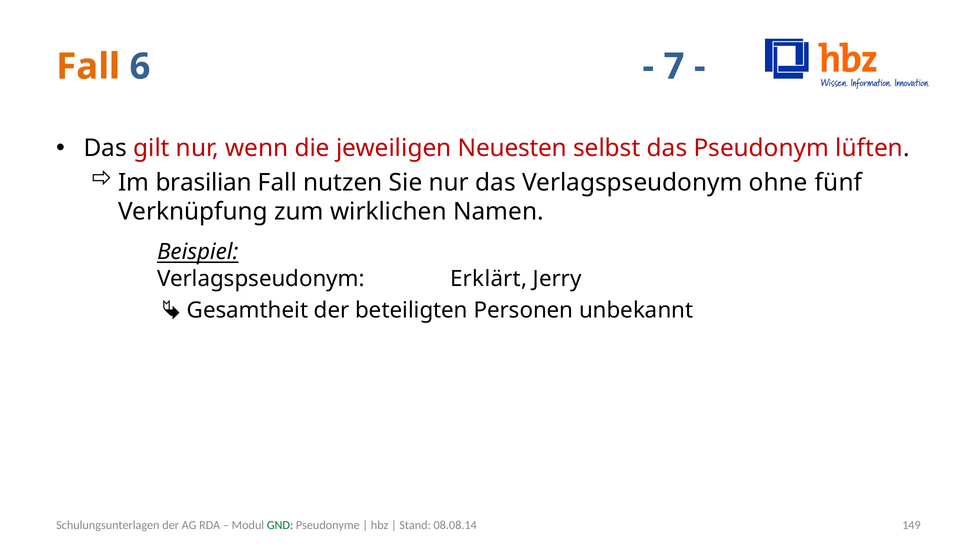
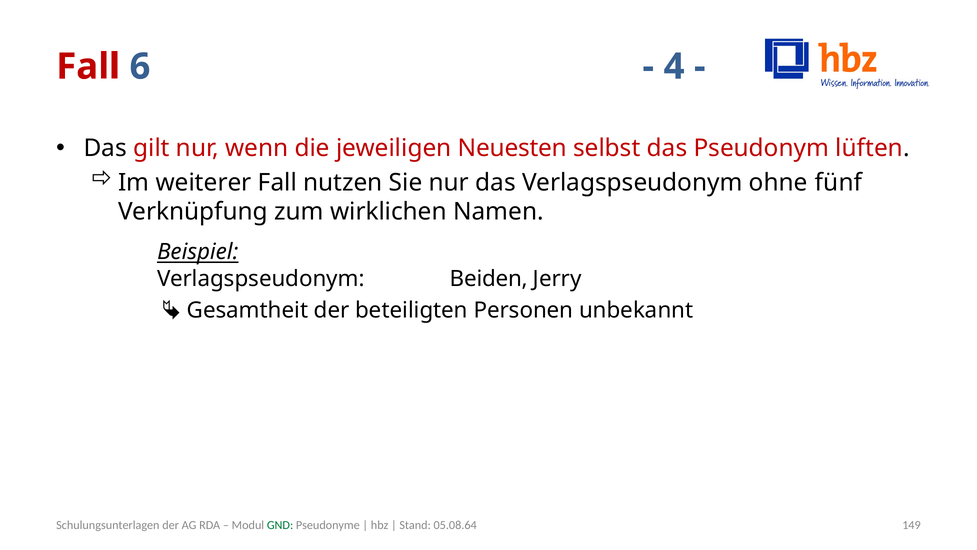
Fall colour: orange -> red (88, 67)
7: 7 -> 4 (674, 67)
brasilian: brasilian -> weiterer (204, 182)
Erklärt: Erklärt -> Beiden (489, 279)
08.08.14: 08.08.14 -> 05.08.64 (455, 525)
